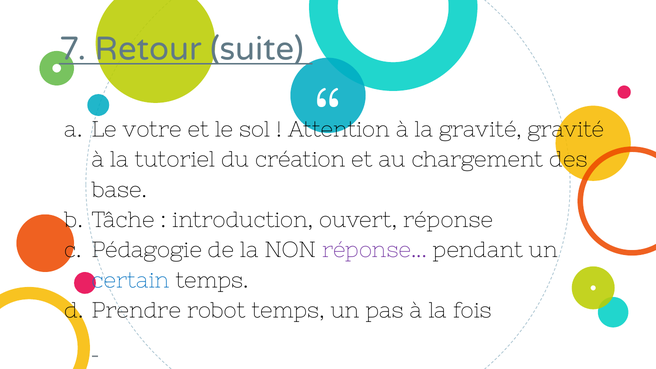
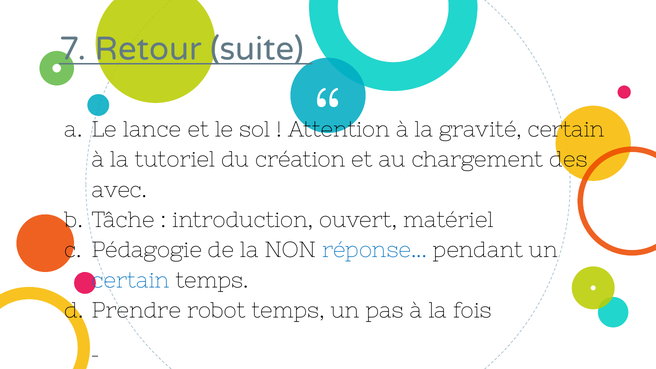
votre: votre -> lance (152, 130)
gravité gravité: gravité -> certain (566, 130)
base: base -> avec (119, 190)
ouvert réponse: réponse -> matériel (448, 220)
réponse colour: purple -> blue (374, 250)
